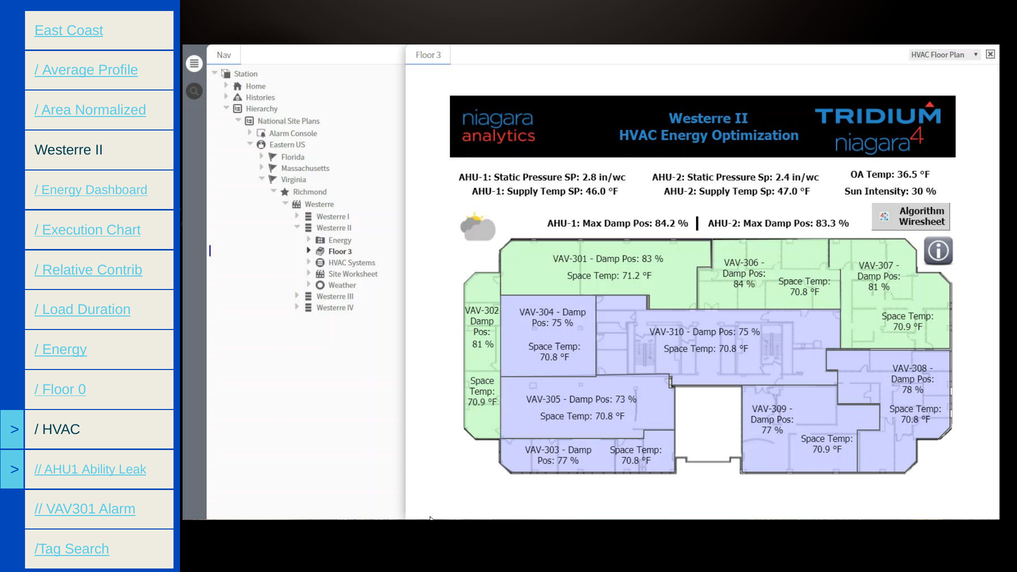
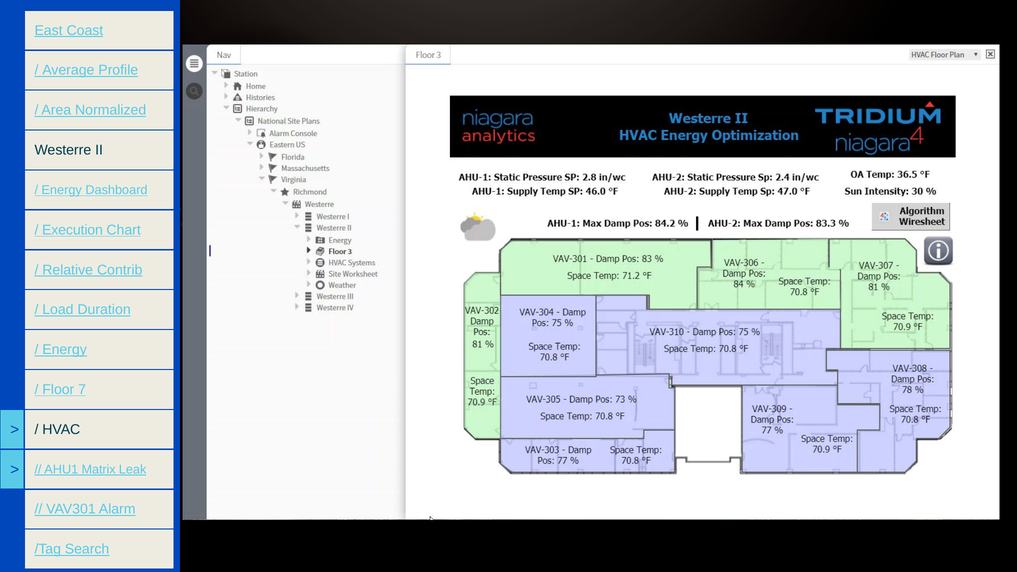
0: 0 -> 7 (82, 390)
Ability: Ability -> Matrix (99, 470)
